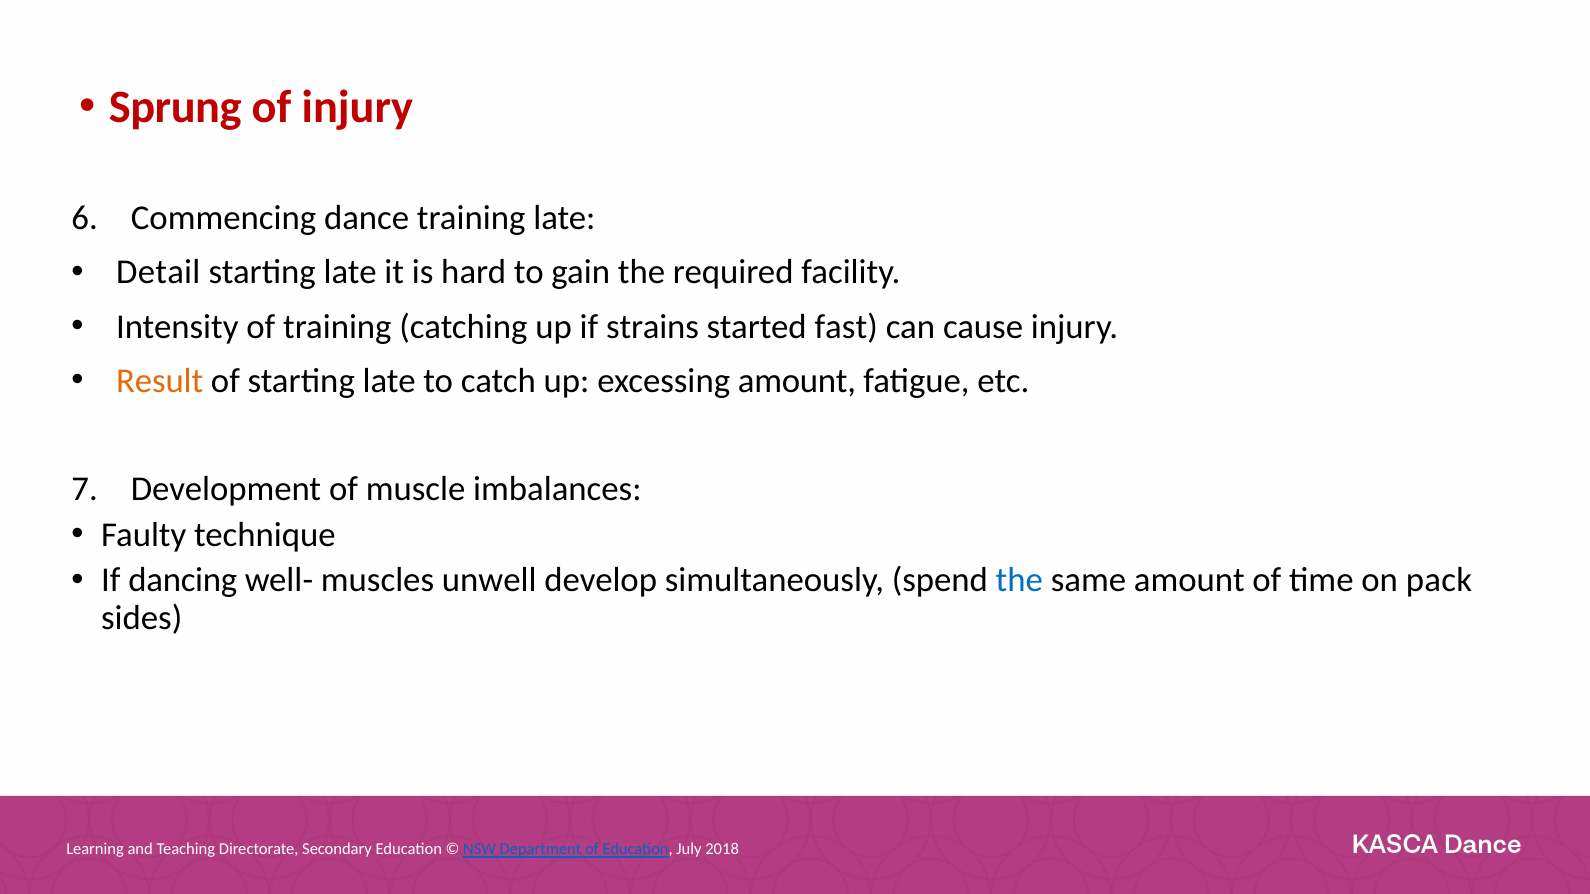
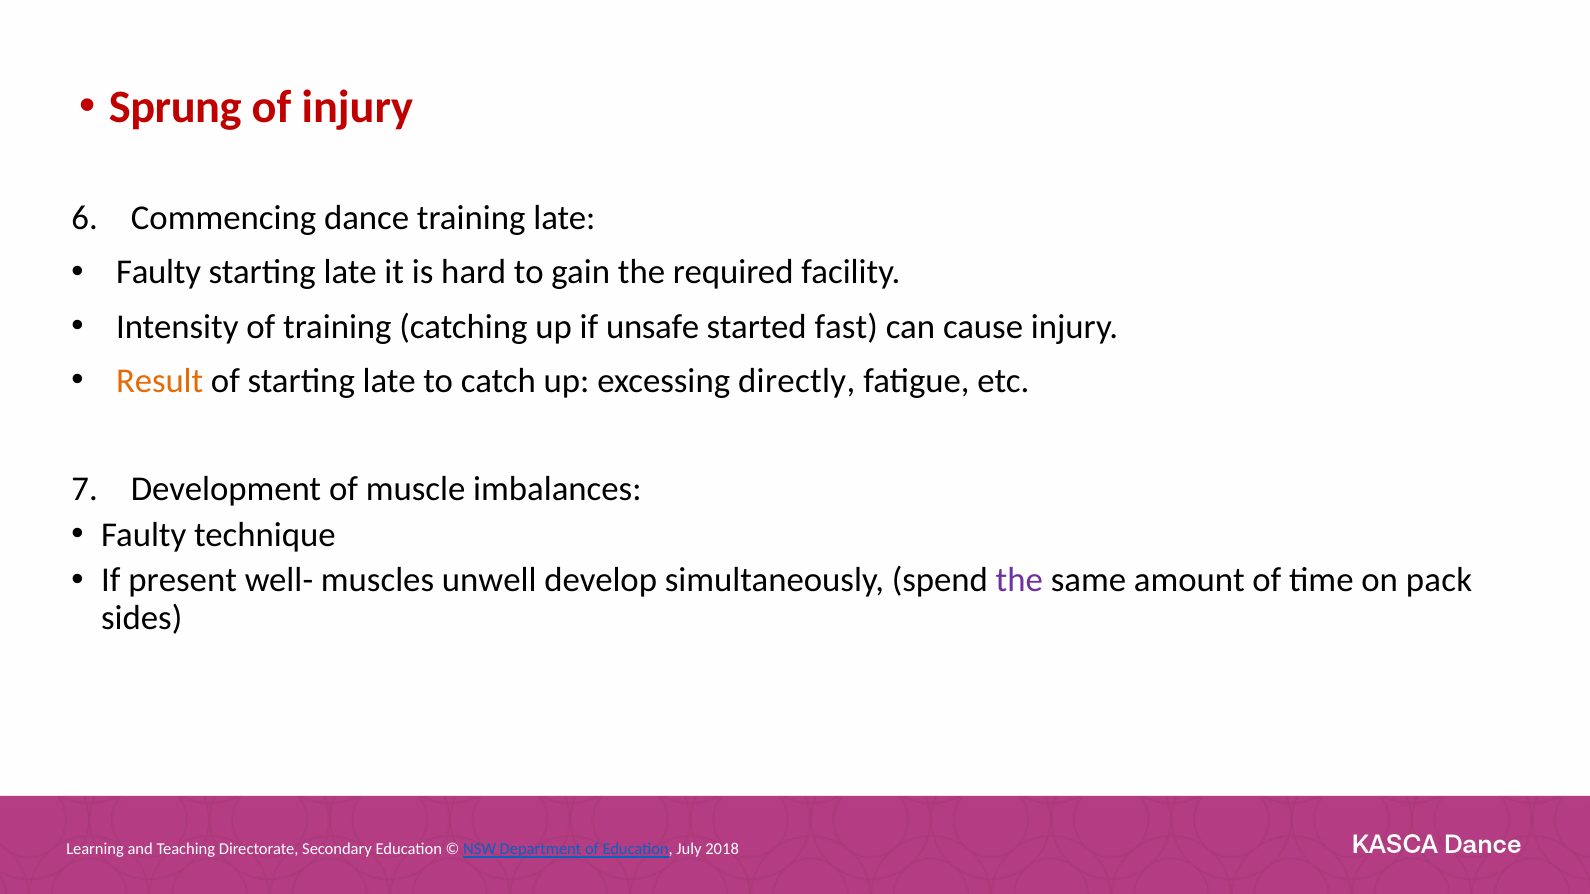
Detail: Detail -> Faulty (159, 273)
strains: strains -> unsafe (653, 327)
excessing amount: amount -> directly (797, 381)
dancing: dancing -> present (183, 581)
the colour: blue -> purple (1019, 581)
